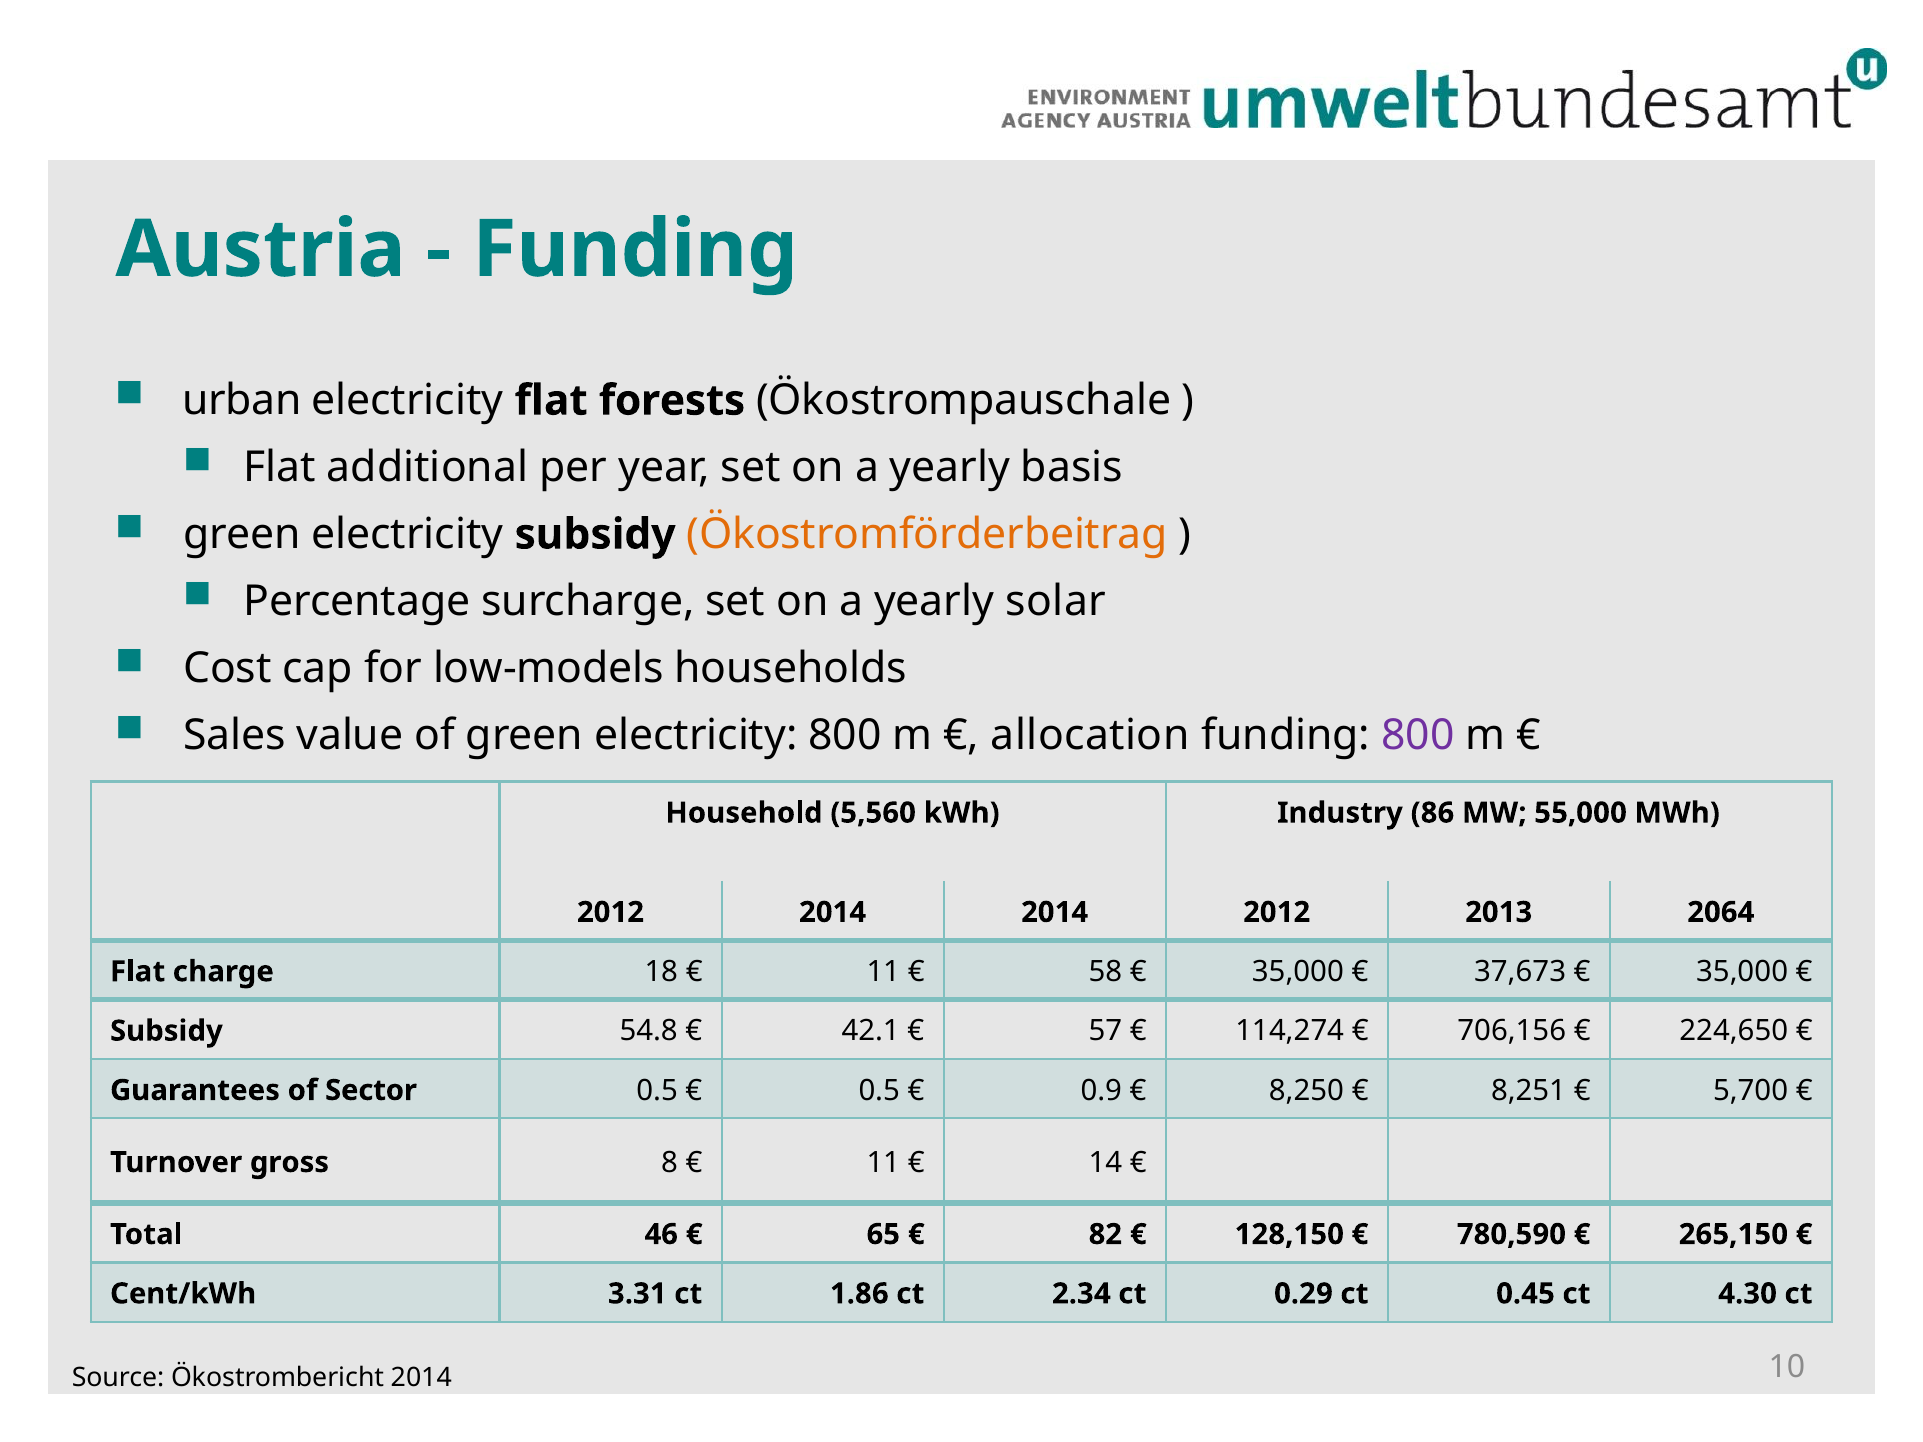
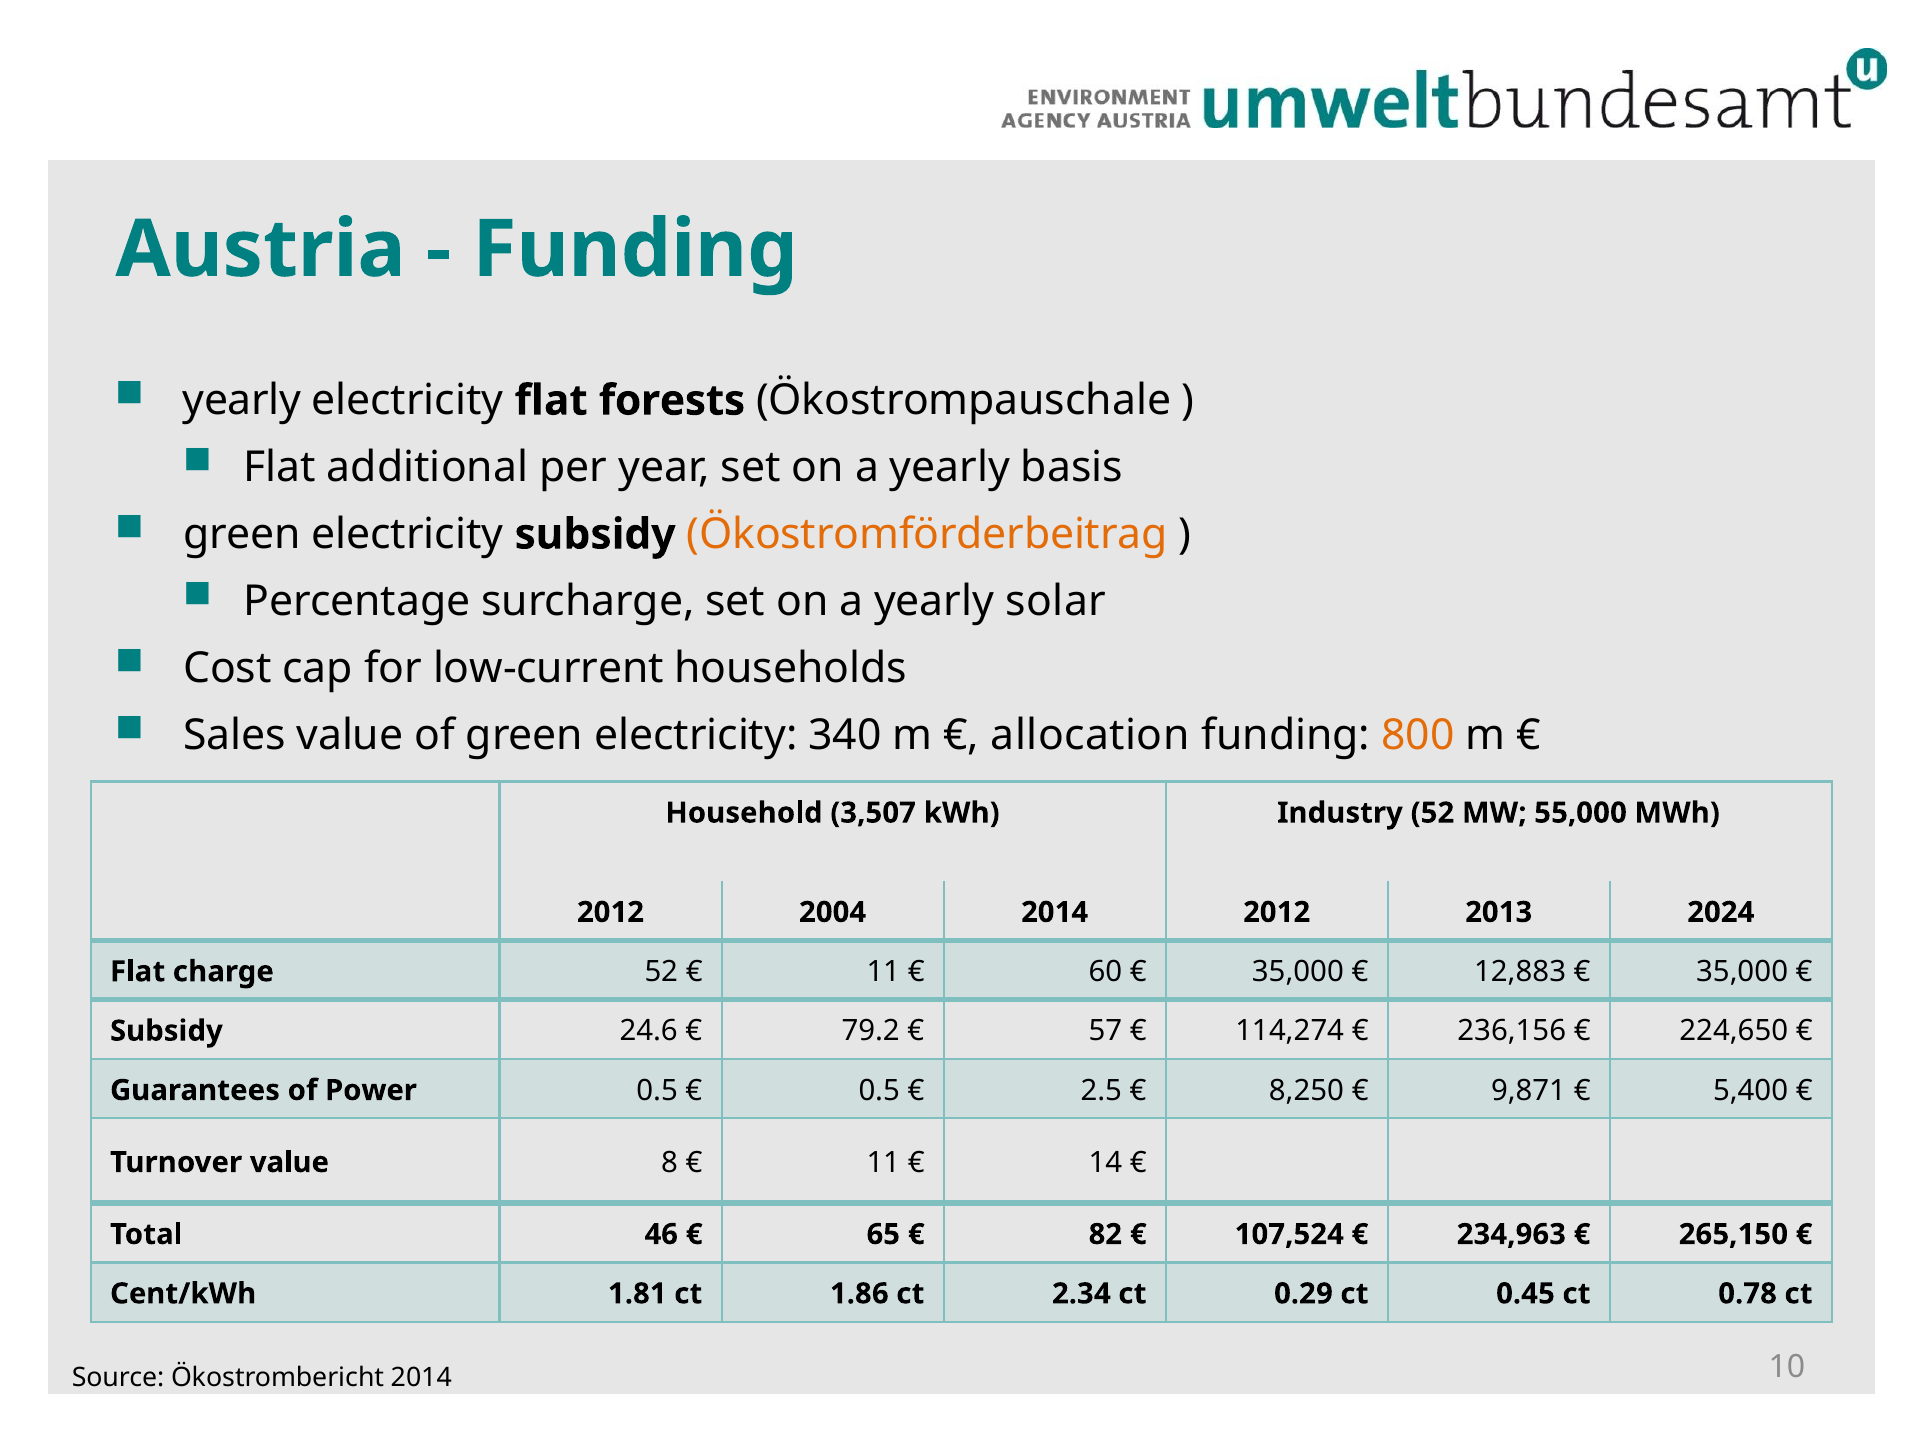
urban: urban -> yearly (242, 401)
low-models: low-models -> low-current (548, 668)
electricity 800: 800 -> 340 (845, 735)
800 colour: purple -> orange (1418, 735)
5,560: 5,560 -> 3,507 (873, 813)
Industry 86: 86 -> 52 (1433, 813)
2012 2014: 2014 -> 2004 (833, 912)
2064: 2064 -> 2024 (1721, 912)
charge 18: 18 -> 52 (661, 972)
58: 58 -> 60 (1105, 972)
37,673: 37,673 -> 12,883 (1520, 972)
54.8: 54.8 -> 24.6 (649, 1031)
42.1: 42.1 -> 79.2 (871, 1031)
706,156: 706,156 -> 236,156 (1512, 1031)
Sector: Sector -> Power (371, 1091)
0.9: 0.9 -> 2.5 (1101, 1091)
8,251: 8,251 -> 9,871 (1529, 1091)
5,700: 5,700 -> 5,400 (1751, 1091)
Turnover gross: gross -> value (289, 1163)
128,150: 128,150 -> 107,524 (1289, 1235)
780,590: 780,590 -> 234,963 (1511, 1235)
3.31: 3.31 -> 1.81 (637, 1294)
4.30: 4.30 -> 0.78 (1748, 1294)
